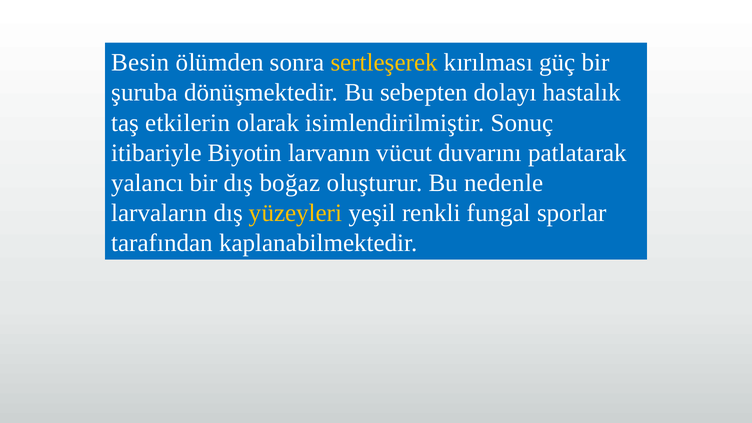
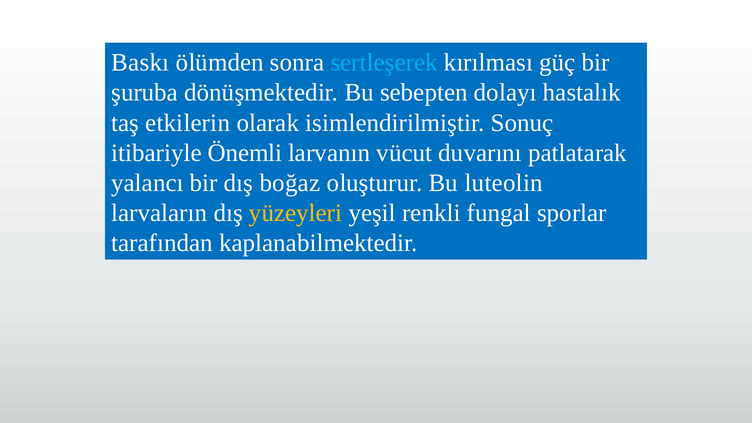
Besin: Besin -> Baskı (140, 63)
sertleşerek colour: yellow -> light blue (384, 63)
Biyotin: Biyotin -> Önemli (245, 153)
nedenle: nedenle -> luteolin (504, 183)
